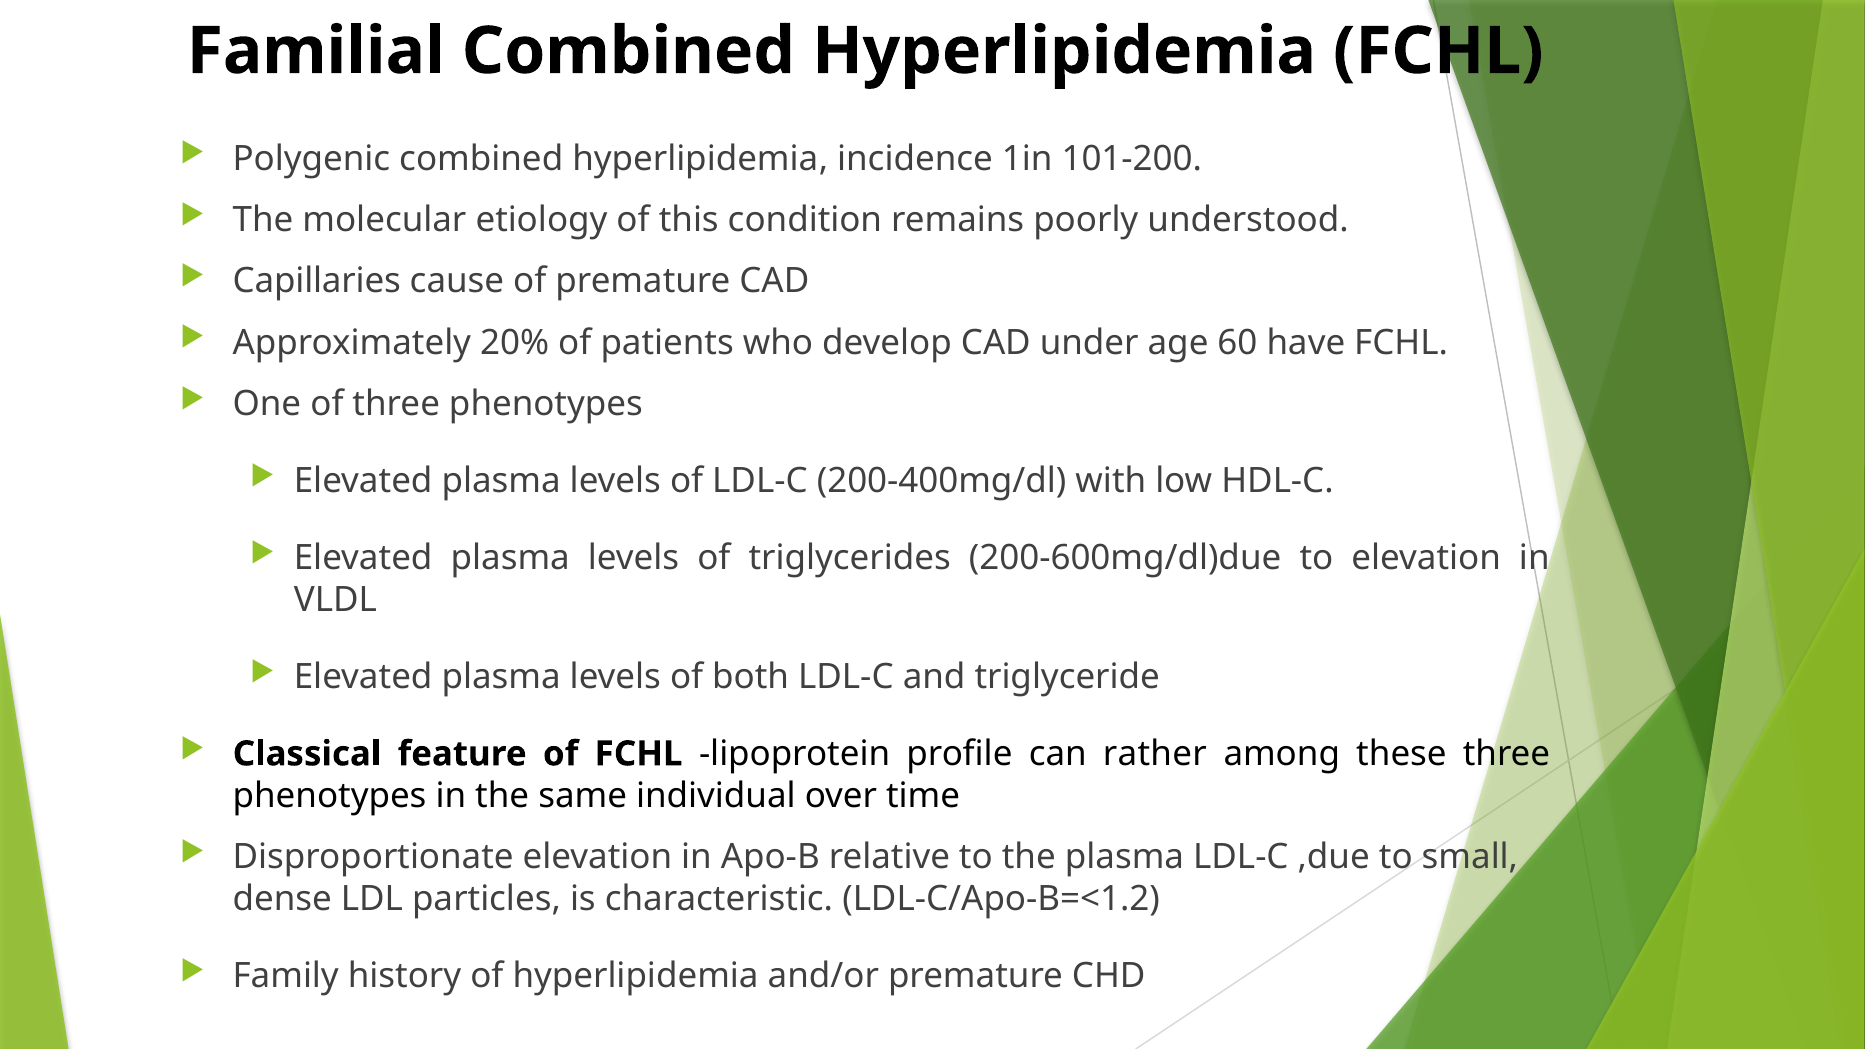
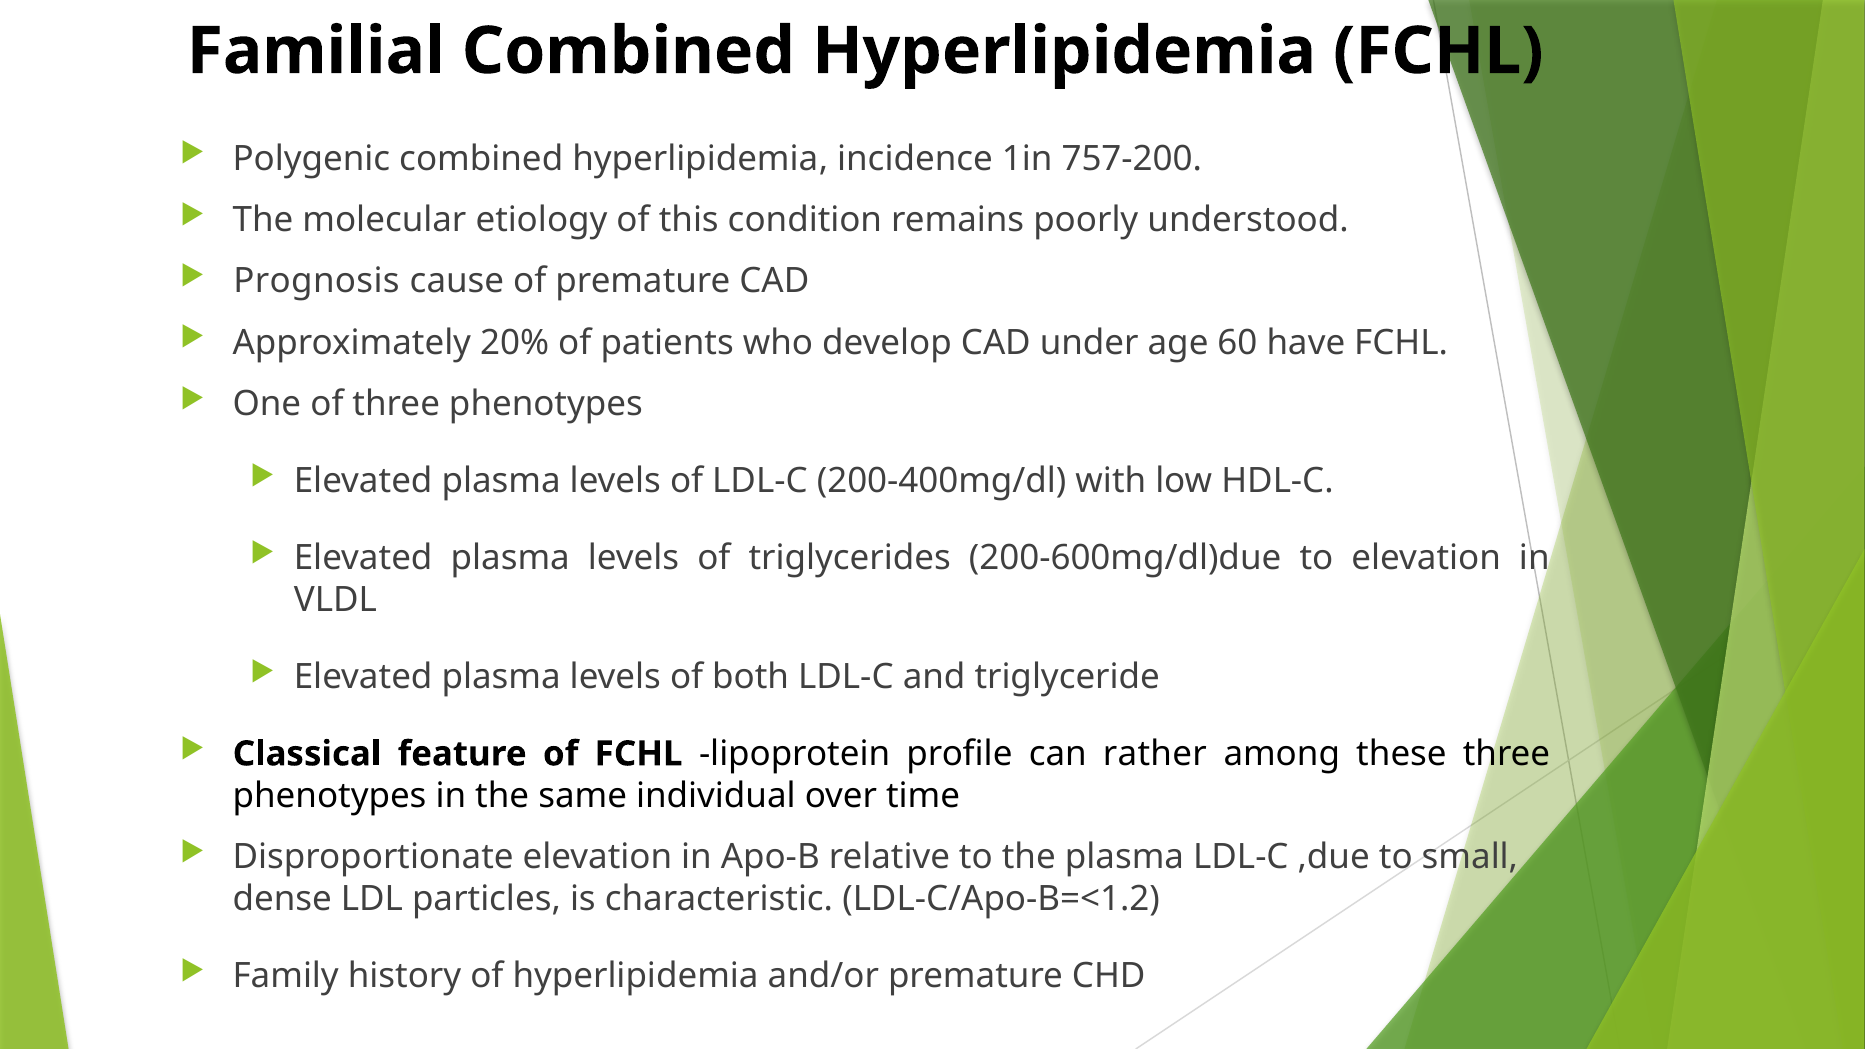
101-200: 101-200 -> 757-200 (1132, 159)
Capillaries: Capillaries -> Prognosis (317, 281)
